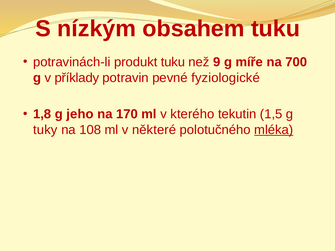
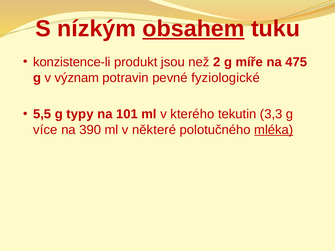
obsahem underline: none -> present (194, 29)
potravinách-li: potravinách-li -> konzistence-li (72, 62)
produkt tuku: tuku -> jsou (173, 62)
9: 9 -> 2 (217, 62)
700: 700 -> 475 (296, 62)
příklady: příklady -> význam (77, 78)
1,8: 1,8 -> 5,5 (42, 114)
jeho: jeho -> typy (80, 114)
170: 170 -> 101 (127, 114)
1,5: 1,5 -> 3,3 (271, 114)
tuky: tuky -> více (45, 130)
108: 108 -> 390 (90, 130)
